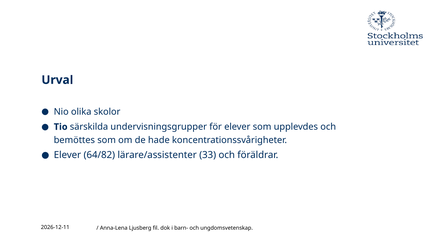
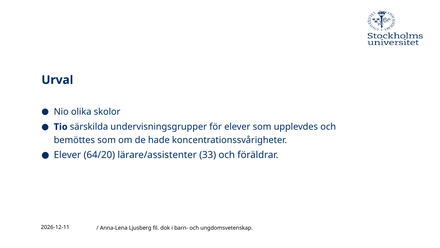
64/82: 64/82 -> 64/20 (99, 155)
